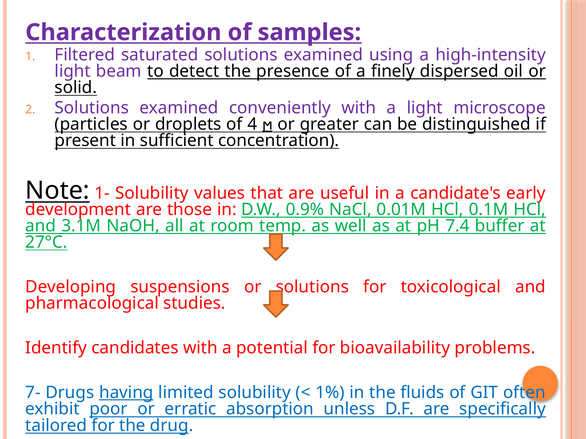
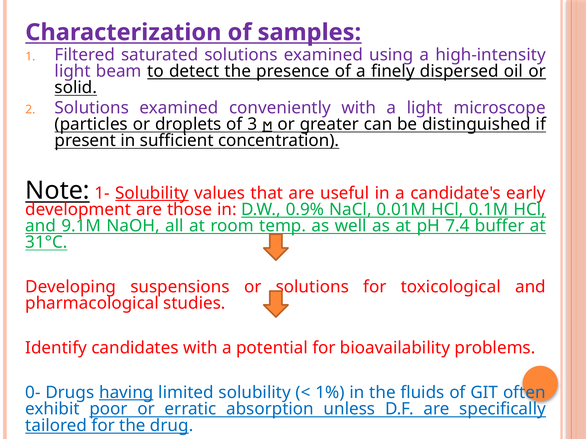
4: 4 -> 3 (252, 124)
Solubility underline: none -> present (152, 193)
3.1M: 3.1M -> 9.1M (81, 226)
27°C: 27°C -> 31°C (46, 243)
7-: 7- -> 0- (33, 393)
